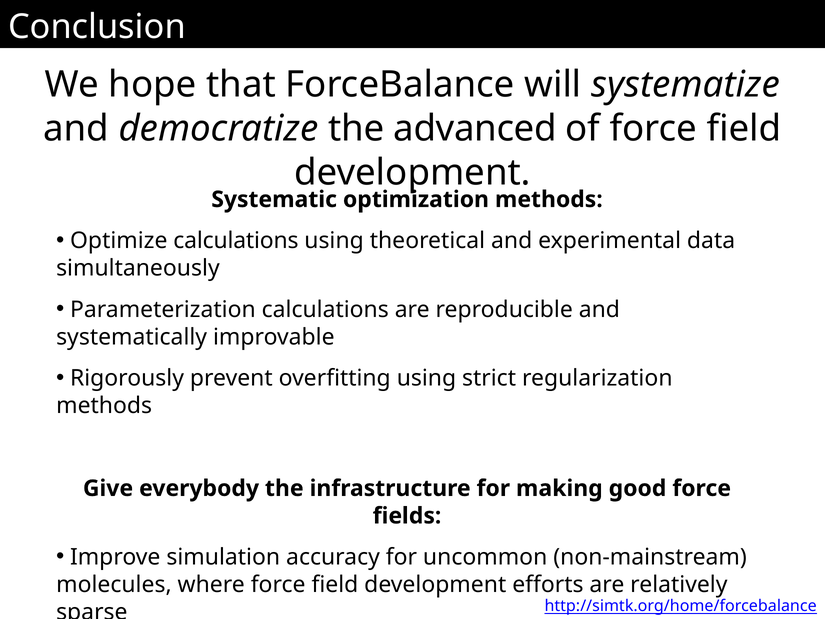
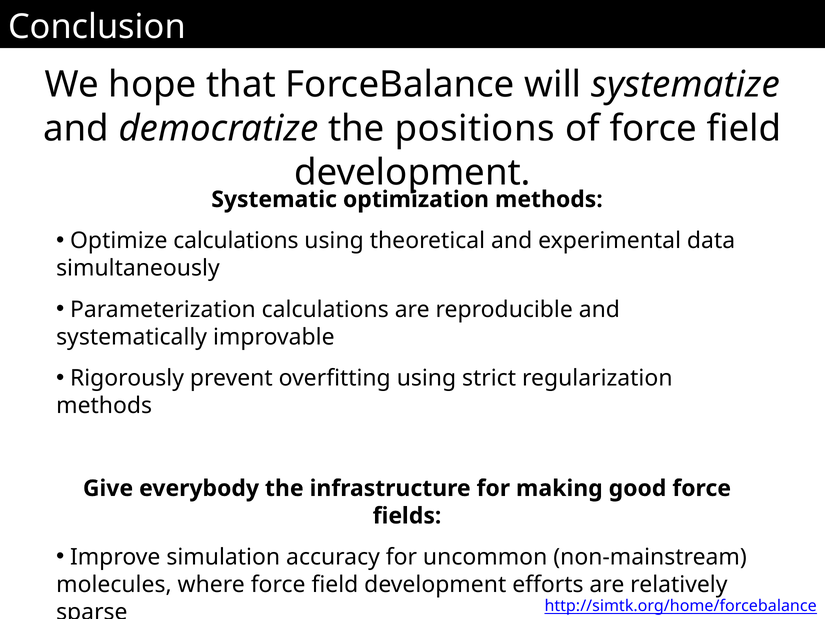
advanced: advanced -> positions (475, 129)
